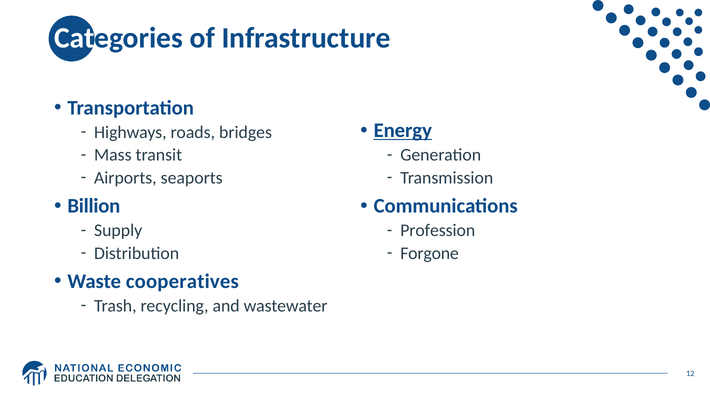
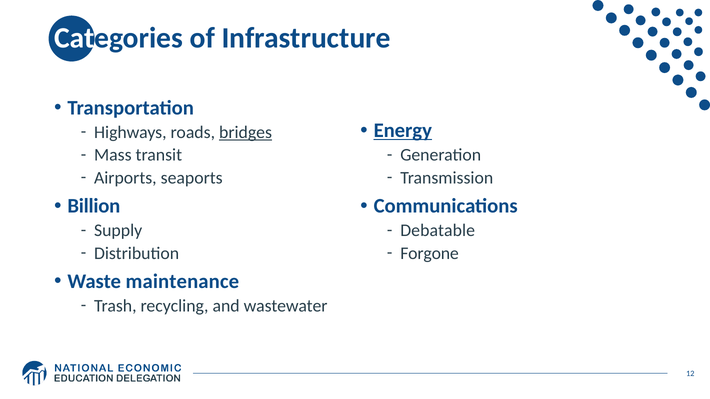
bridges underline: none -> present (246, 132)
Profession: Profession -> Debatable (438, 231)
cooperatives: cooperatives -> maintenance (182, 282)
